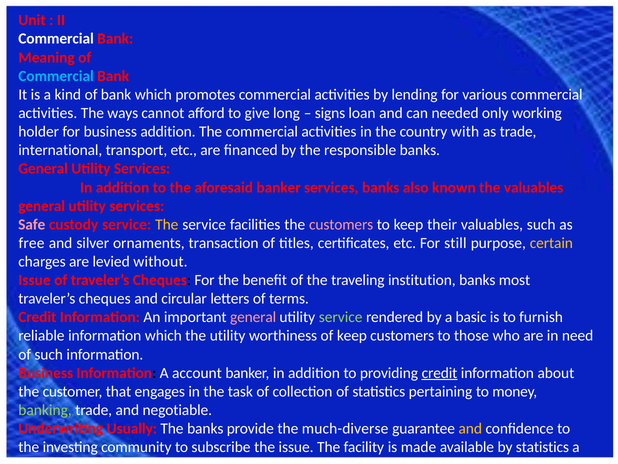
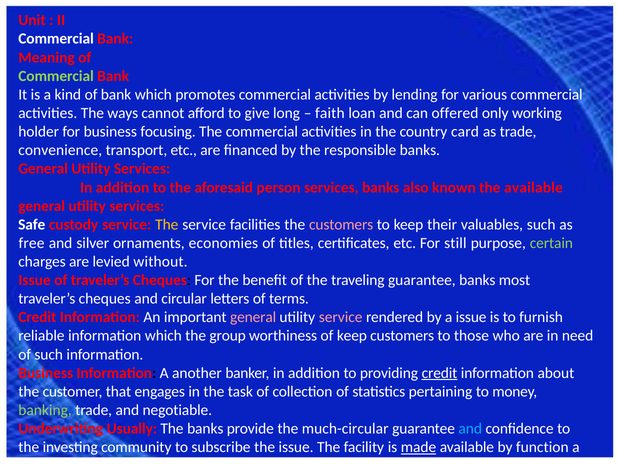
Commercial colour: light blue -> light green (56, 76)
signs: signs -> faith (330, 113)
needed: needed -> offered (455, 113)
business addition: addition -> focusing (168, 132)
with: with -> card (465, 132)
international: international -> convenience (60, 150)
aforesaid banker: banker -> person (279, 187)
the valuables: valuables -> available (534, 187)
Safe colour: pink -> white (32, 224)
transaction: transaction -> economies (223, 243)
certain colour: yellow -> light green (551, 243)
traveling institution: institution -> guarantee (422, 280)
service colour: light green -> pink (341, 317)
a basic: basic -> issue (471, 317)
the utility: utility -> group (228, 336)
account: account -> another (197, 373)
much-diverse: much-diverse -> much-circular (345, 428)
and colour: yellow -> light blue (470, 428)
made underline: none -> present (419, 447)
by statistics: statistics -> function (542, 447)
